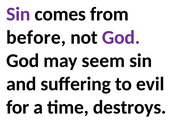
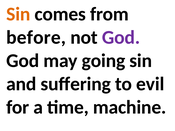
Sin colour: purple -> orange (18, 14)
seem: seem -> going (103, 61)
destroys: destroys -> machine (130, 107)
